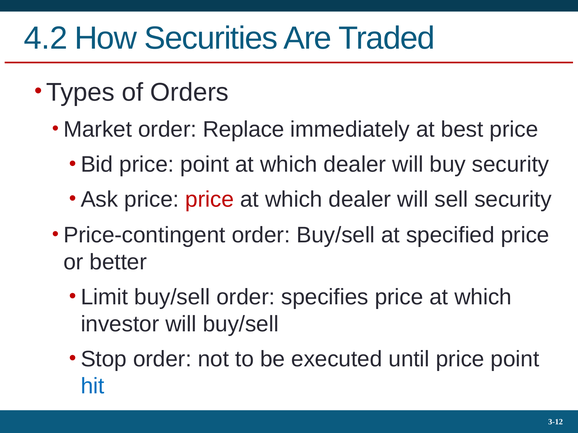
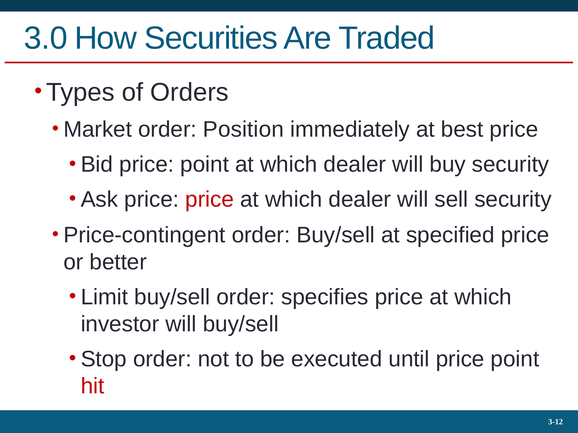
4.2: 4.2 -> 3.0 (46, 38)
Replace: Replace -> Position (243, 130)
hit colour: blue -> red (93, 387)
